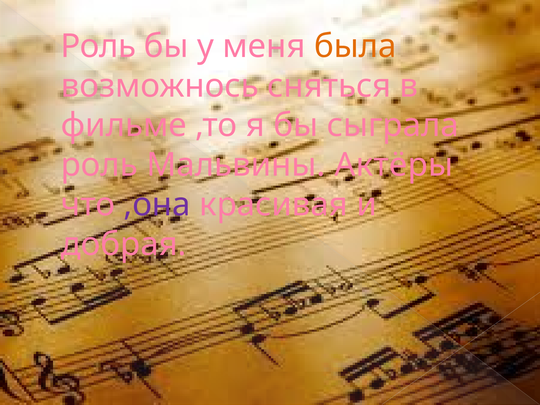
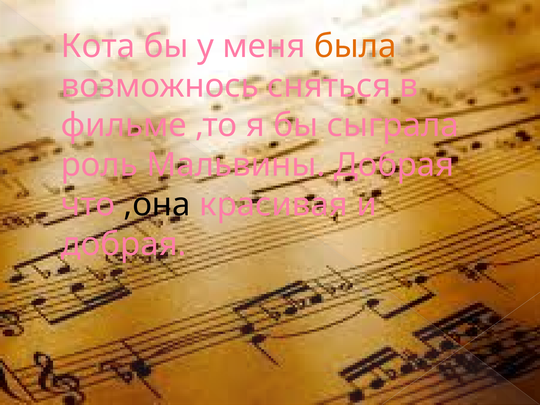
Роль: Роль -> Кота (98, 46)
Мальвины Актёры: Актёры -> Добрая (394, 165)
,она colour: purple -> black (157, 205)
